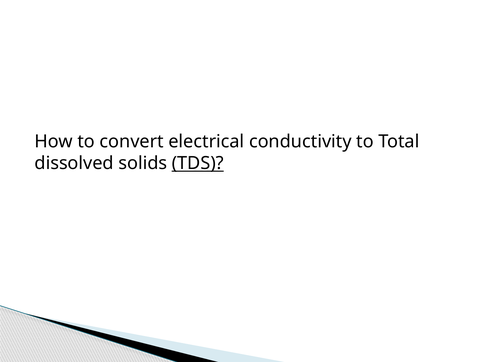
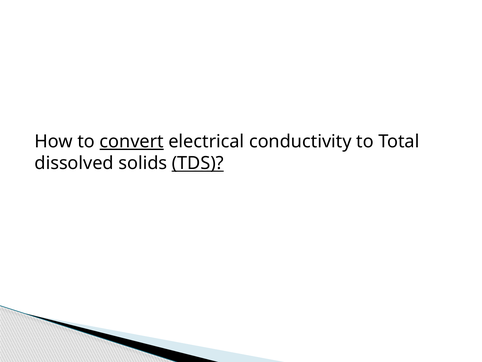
convert underline: none -> present (132, 141)
